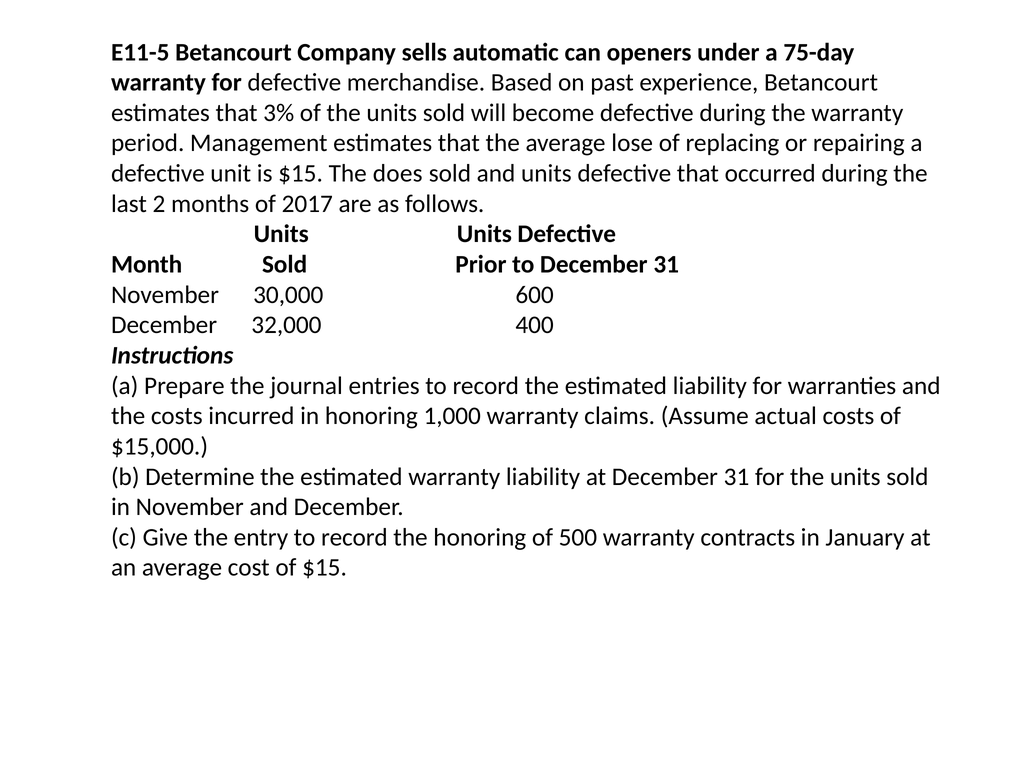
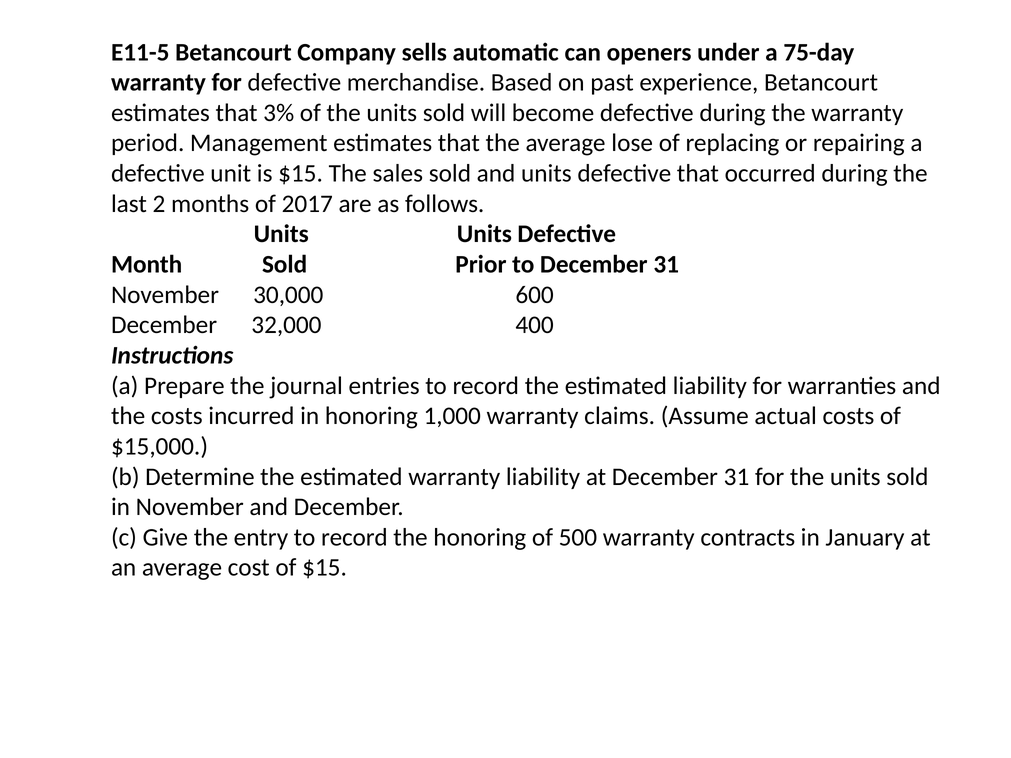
does: does -> sales (398, 174)
